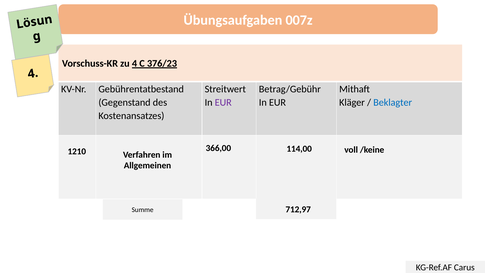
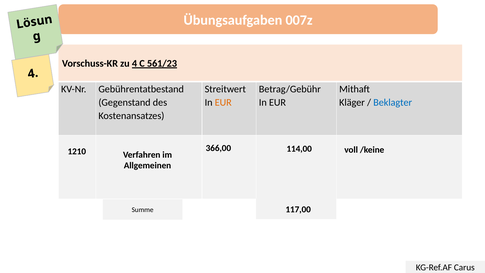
376/23: 376/23 -> 561/23 (162, 63)
EUR colour: purple -> orange (223, 102)
712,97: 712,97 -> 117,00 (298, 209)
